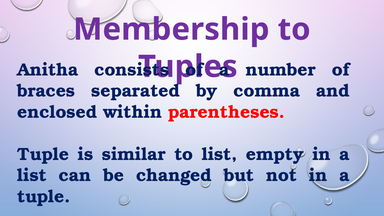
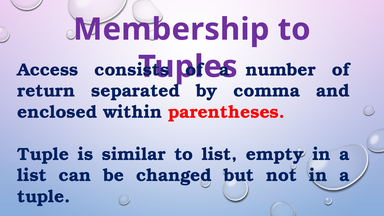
Anitha: Anitha -> Access (48, 70)
braces: braces -> return (46, 91)
